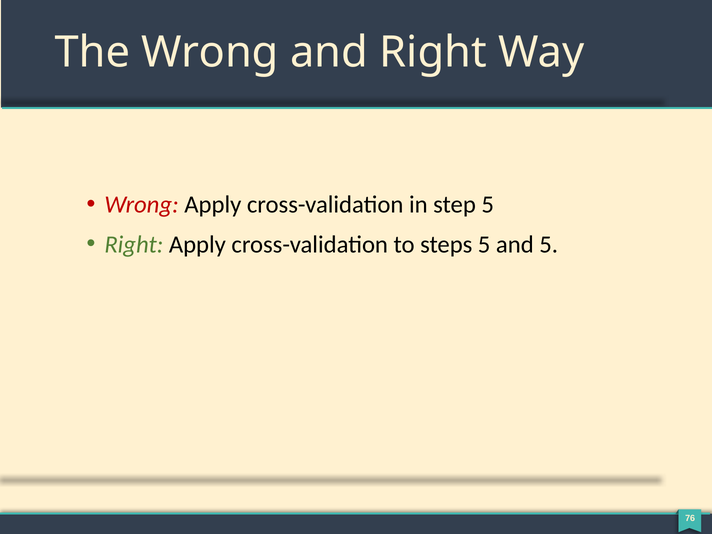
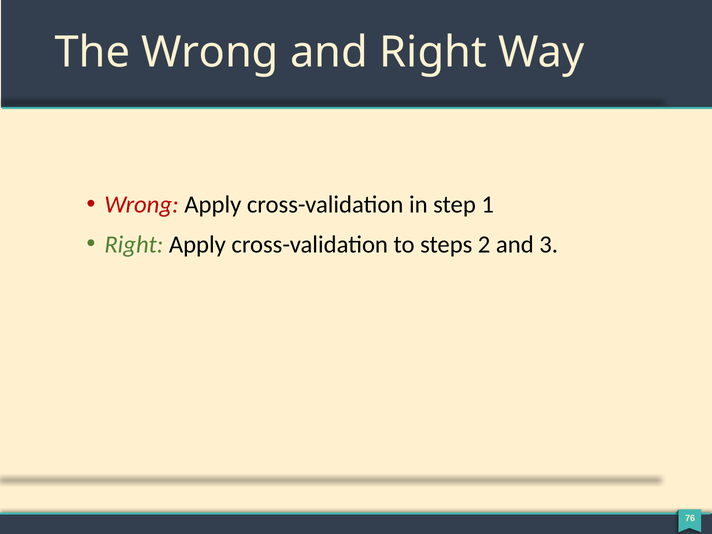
step 5: 5 -> 1 (488, 205)
steps 5: 5 -> 2 (484, 244)
and 5: 5 -> 3 (549, 244)
